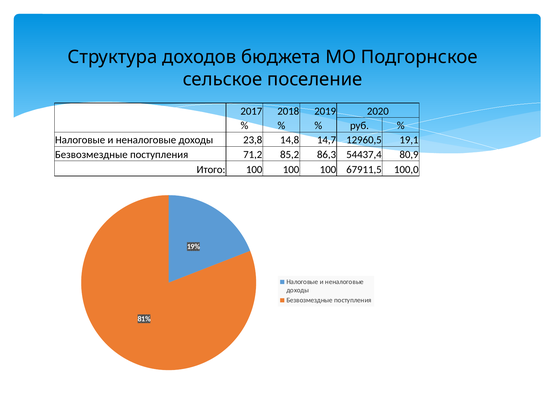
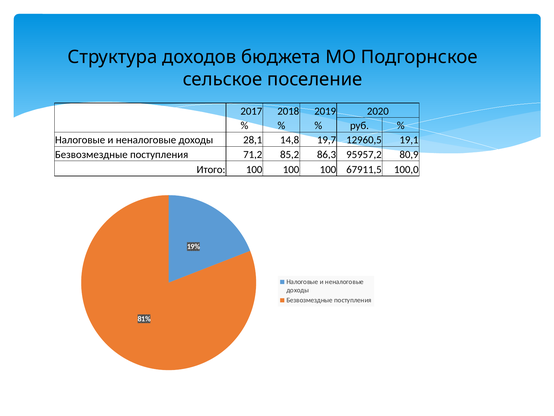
23,8: 23,8 -> 28,1 (253, 140)
14,7: 14,7 -> 19,7 (327, 140)
54437,4: 54437,4 -> 95957,2 (364, 154)
